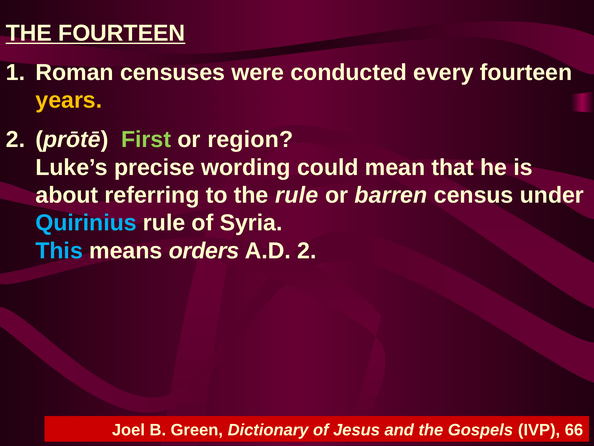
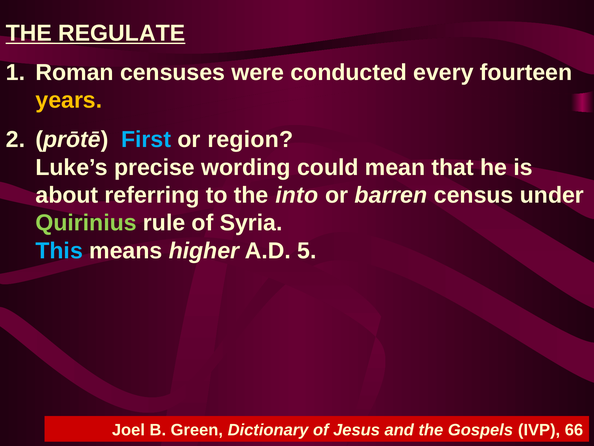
THE FOURTEEN: FOURTEEN -> REGULATE (122, 33)
First colour: light green -> light blue (146, 140)
the rule: rule -> into (297, 195)
Quirinius colour: light blue -> light green (86, 223)
orders: orders -> higher (204, 250)
A.D 2: 2 -> 5 (307, 250)
